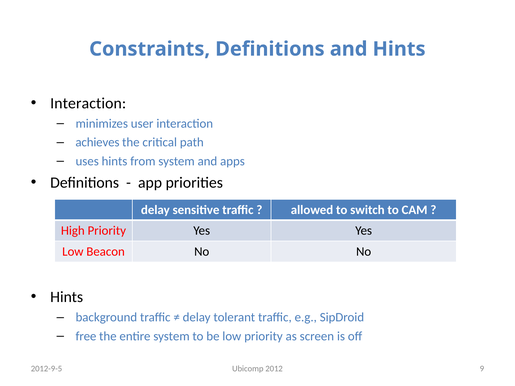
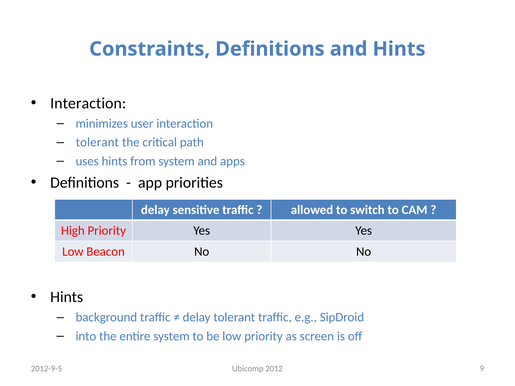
achieves: achieves -> tolerant (97, 143)
free: free -> into (86, 336)
